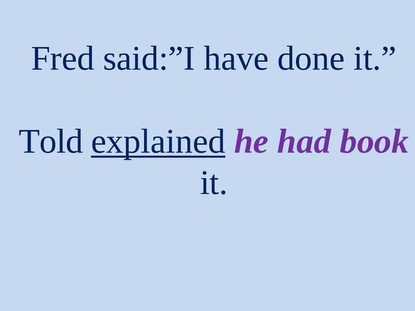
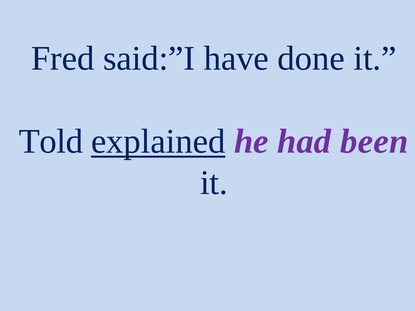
book: book -> been (374, 141)
